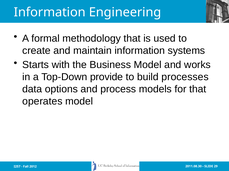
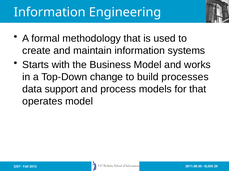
provide: provide -> change (107, 77)
options: options -> support (61, 89)
